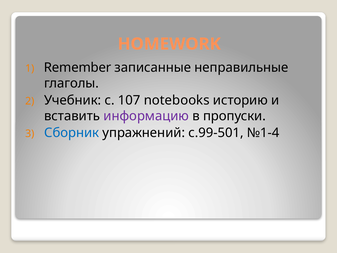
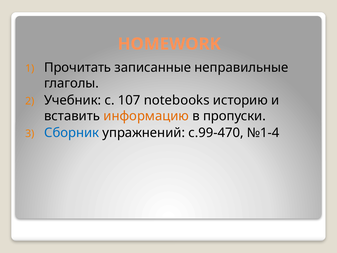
Remember: Remember -> Прочитать (78, 67)
информацию colour: purple -> orange (146, 116)
с.99-501: с.99-501 -> с.99-470 (216, 133)
